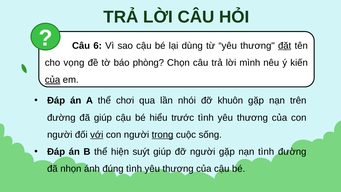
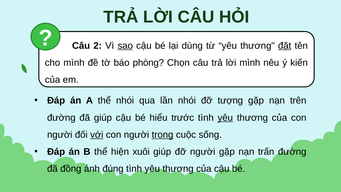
6: 6 -> 2 (98, 46)
sao underline: none -> present (125, 46)
cho vọng: vọng -> mình (74, 63)
của underline: present -> none (53, 80)
thể chơi: chơi -> nhói (125, 101)
khuôn: khuôn -> tượng (230, 101)
yêu underline: none -> present (225, 118)
suýt: suýt -> xuôi (141, 152)
nạn tình: tình -> trấn (266, 152)
nhọn: nhọn -> đồng (71, 169)
